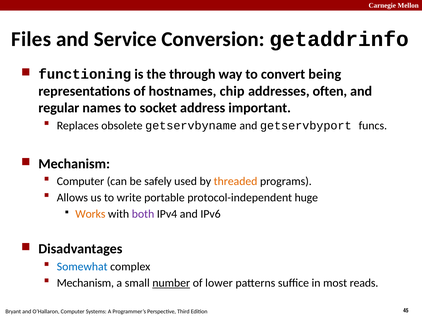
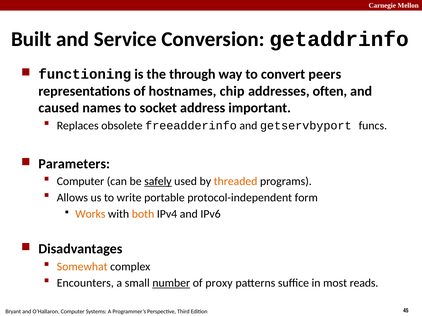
Files: Files -> Built (31, 39)
being: being -> peers (325, 74)
regular: regular -> caused (59, 108)
getservbyname: getservbyname -> freeadderinfo (191, 126)
Mechanism: Mechanism -> Parameters (74, 164)
safely underline: none -> present (158, 182)
huge: huge -> form (306, 198)
both colour: purple -> orange (143, 214)
Somewhat colour: blue -> orange (82, 267)
Mechanism: Mechanism -> Encounters (85, 283)
lower: lower -> proxy (219, 283)
